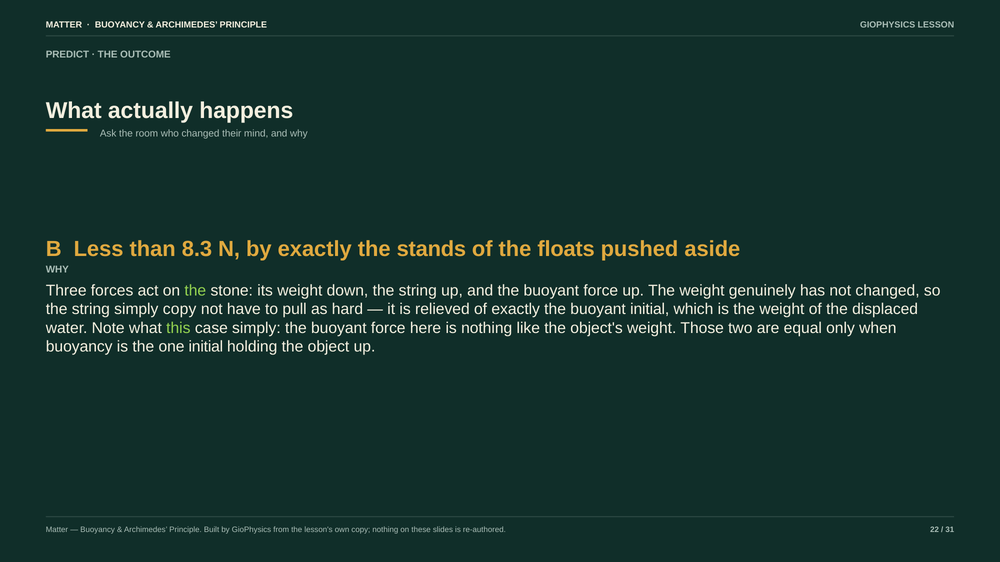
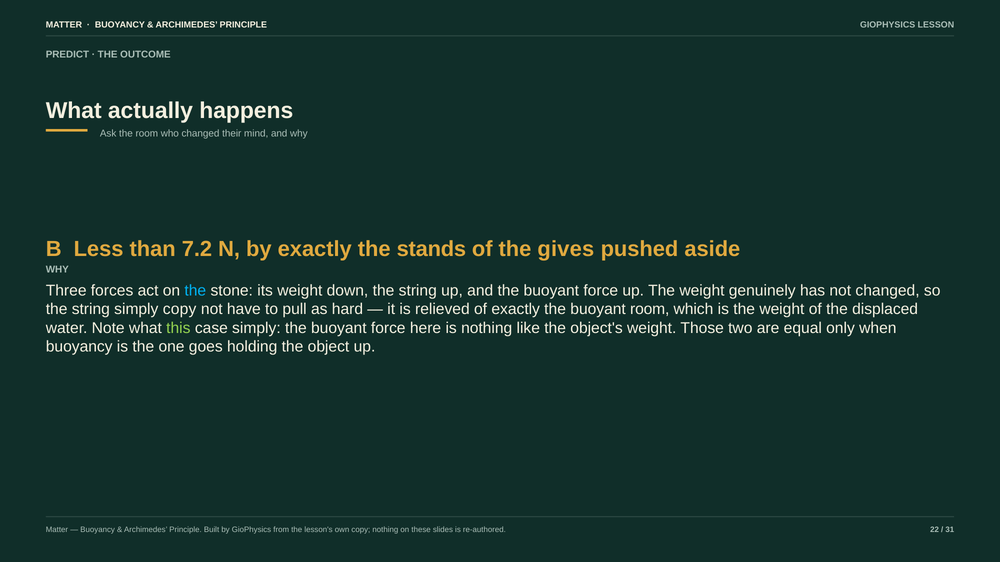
8.3: 8.3 -> 7.2 (197, 249)
floats: floats -> gives (566, 249)
the colour: light green -> light blue (195, 291)
buoyant initial: initial -> room (650, 309)
one initial: initial -> goes (206, 347)
